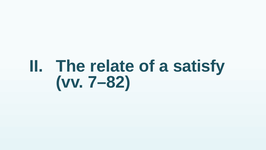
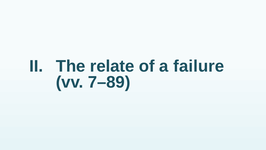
satisfy: satisfy -> failure (199, 66)
7–82: 7–82 -> 7–89 (109, 82)
